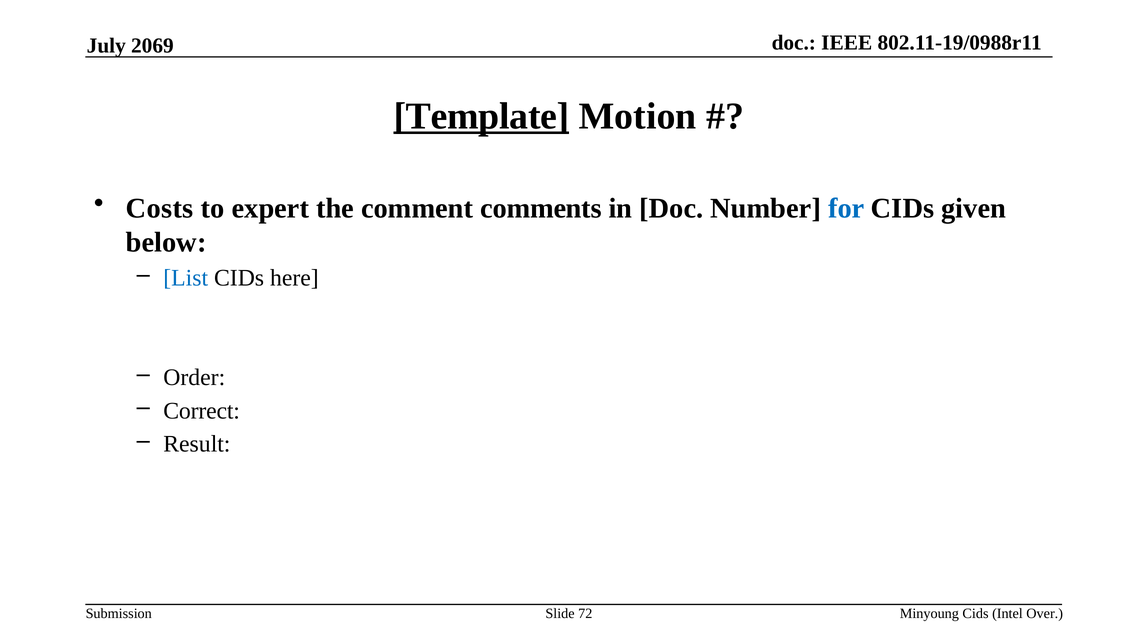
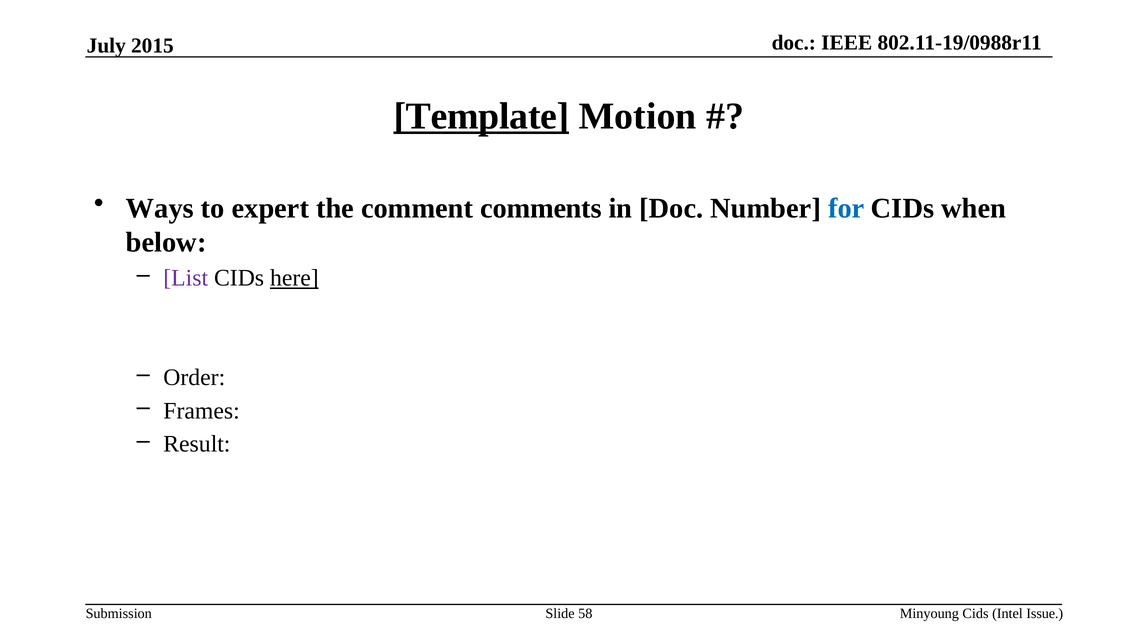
2069: 2069 -> 2015 (152, 46)
Costs: Costs -> Ways (160, 208)
given: given -> when (974, 208)
List colour: blue -> purple (186, 278)
here underline: none -> present (294, 278)
Correct: Correct -> Frames (202, 411)
72: 72 -> 58 (585, 614)
Over: Over -> Issue (1045, 614)
